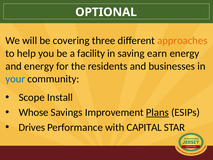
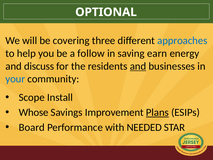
approaches colour: orange -> blue (182, 41)
facility: facility -> follow (91, 53)
and energy: energy -> discuss (39, 66)
and underline: none -> present (138, 66)
Drives: Drives -> Board (32, 127)
CAPITAL: CAPITAL -> NEEDED (144, 127)
